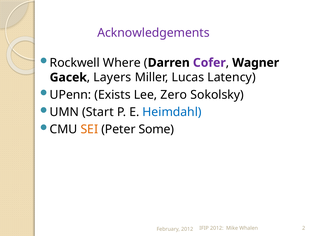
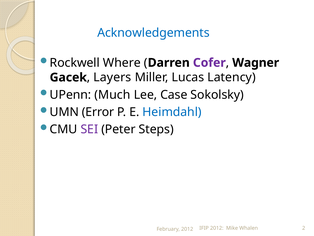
Acknowledgements colour: purple -> blue (154, 33)
Exists: Exists -> Much (112, 95)
Zero: Zero -> Case (174, 95)
Start: Start -> Error (98, 112)
SEI colour: orange -> purple (89, 129)
Some: Some -> Steps (156, 129)
